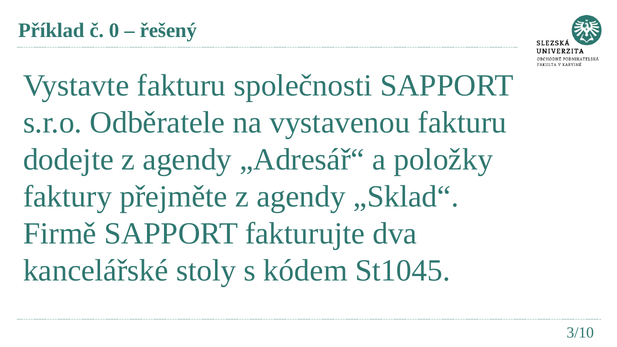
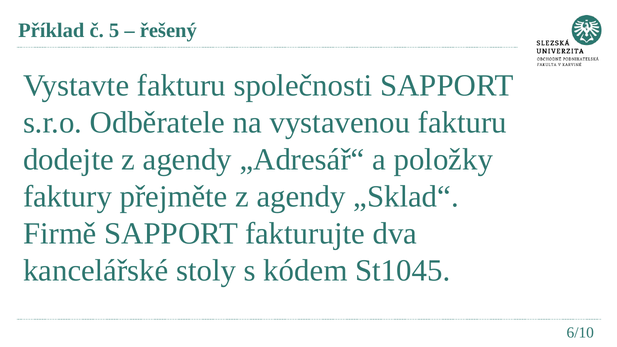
0: 0 -> 5 (114, 31)
3/10: 3/10 -> 6/10 (580, 333)
